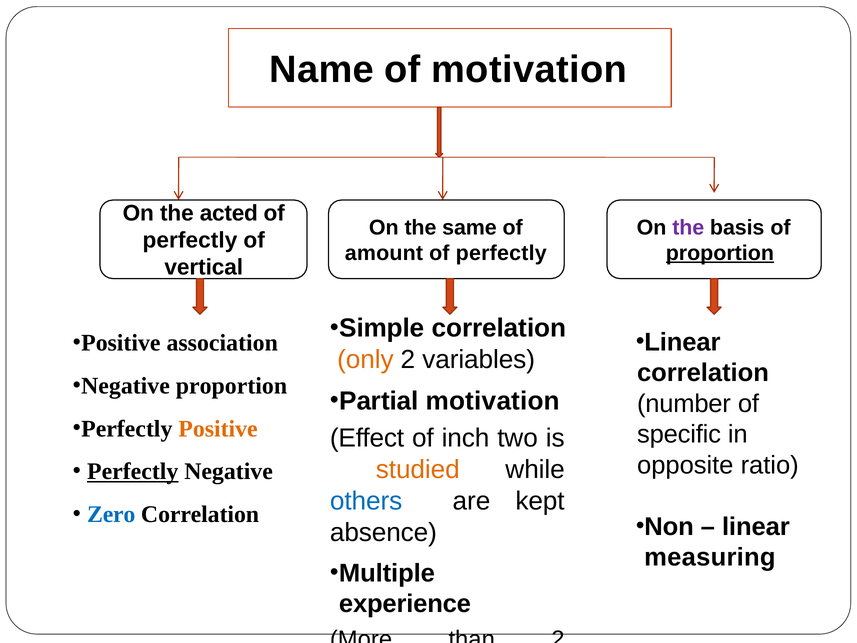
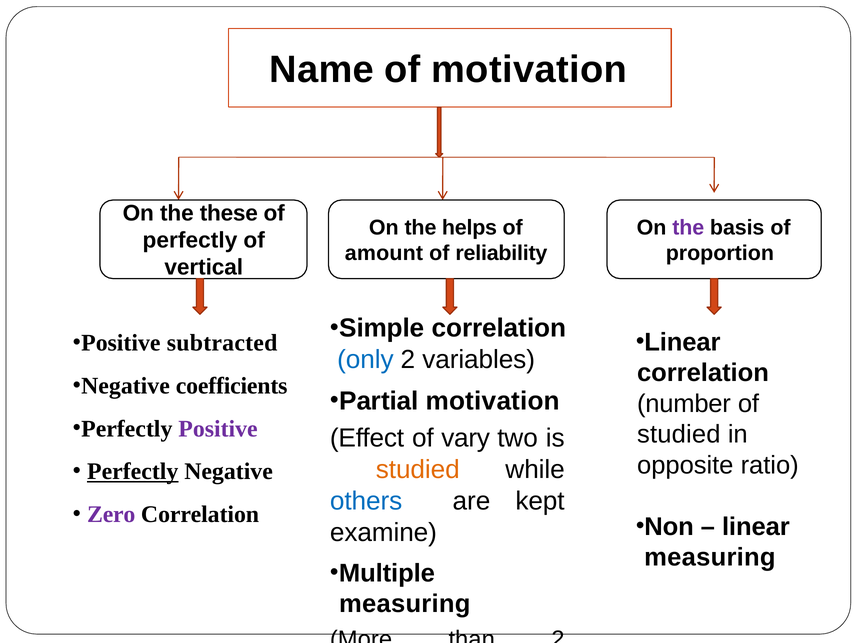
acted: acted -> these (229, 213)
same: same -> helps (470, 227)
perfectly: perfectly -> reliability (501, 253)
proportion underline: present -> none (720, 253)
association: association -> subtracted (222, 343)
only colour: orange -> blue (365, 360)
Negative proportion: proportion -> coefficients (232, 386)
Positive colour: orange -> purple (218, 429)
specific: specific -> studied (679, 434)
inch: inch -> vary (466, 438)
Zero colour: blue -> purple (111, 514)
absence: absence -> examine (383, 532)
experience: experience -> measuring (405, 604)
